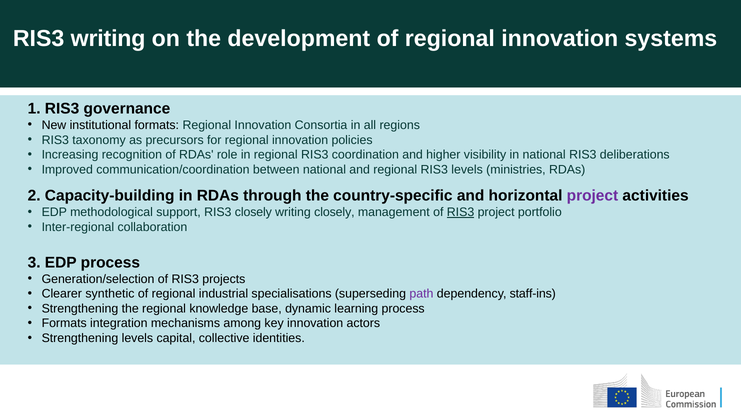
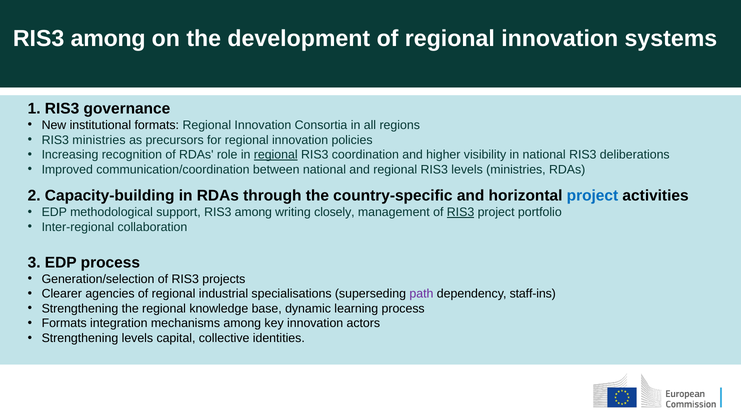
writing: writing -> among (108, 39)
RIS3 taxonomy: taxonomy -> ministries (99, 140)
regional underline: none -> present (276, 155)
project colour: purple -> blue (592, 196)
support RIS3 closely: closely -> among (253, 212)
synthetic: synthetic -> agencies (110, 294)
